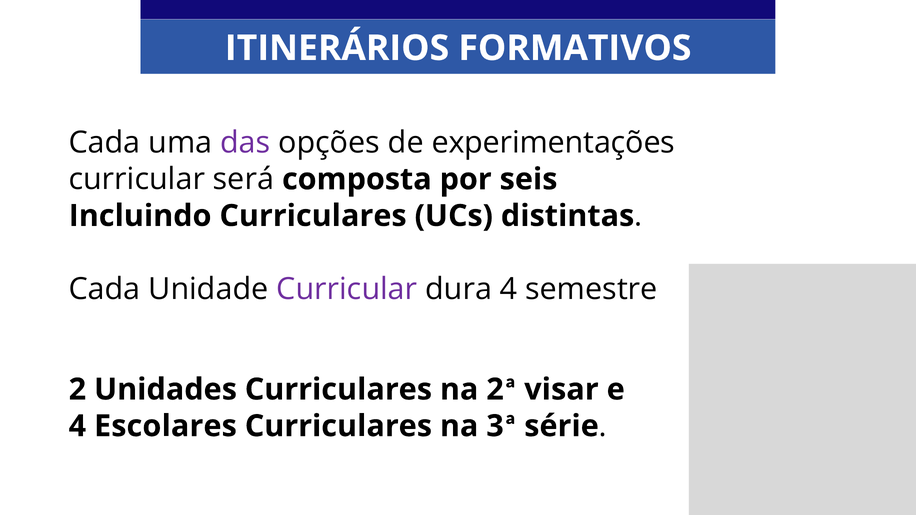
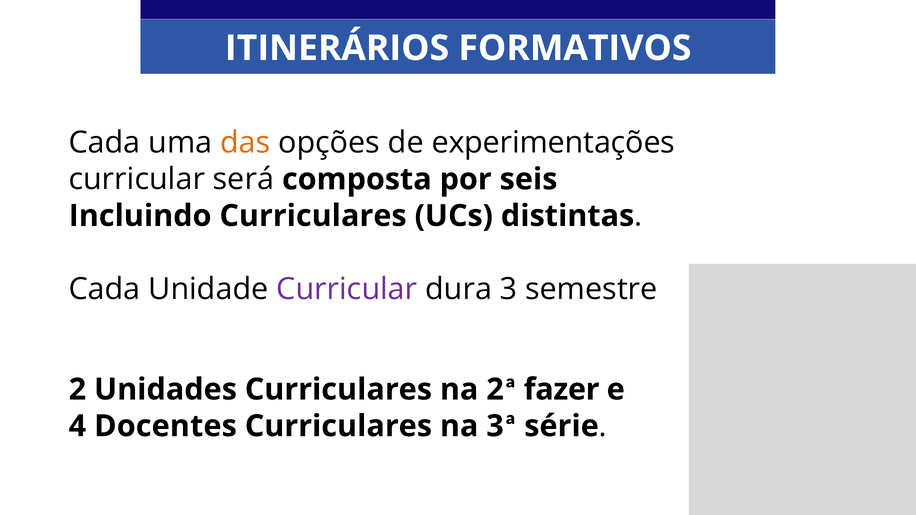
das colour: purple -> orange (245, 143)
dura 4: 4 -> 3 (509, 289)
visar: visar -> fazer (562, 390)
Escolares: Escolares -> Docentes (165, 426)
